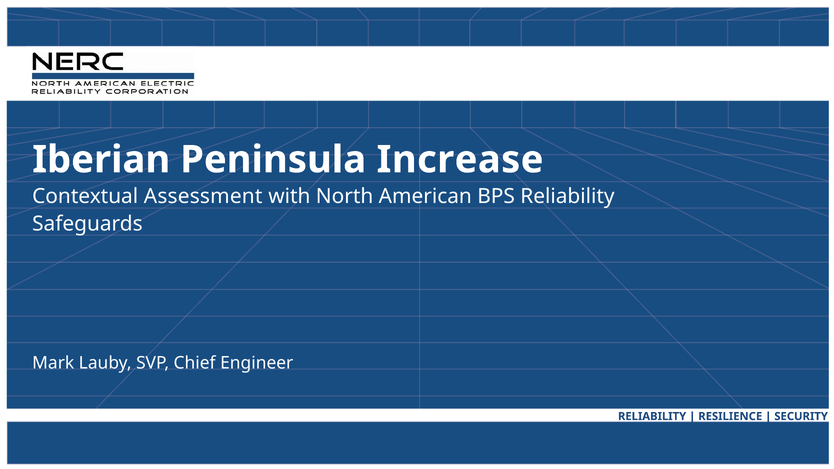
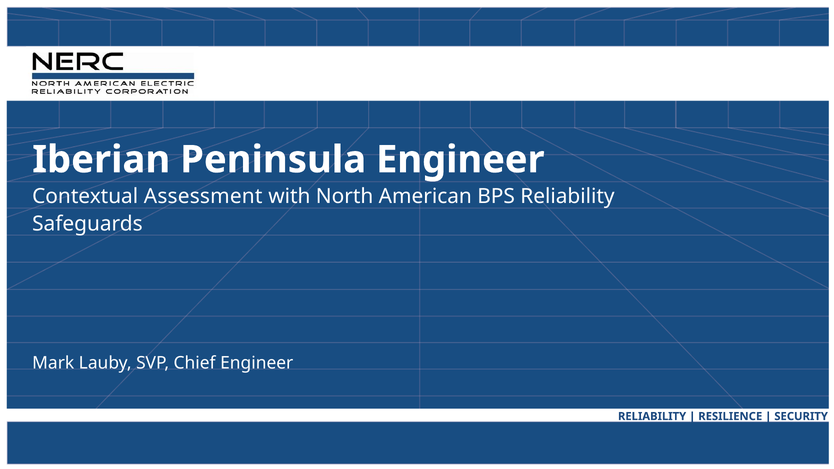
Peninsula Increase: Increase -> Engineer (460, 160)
